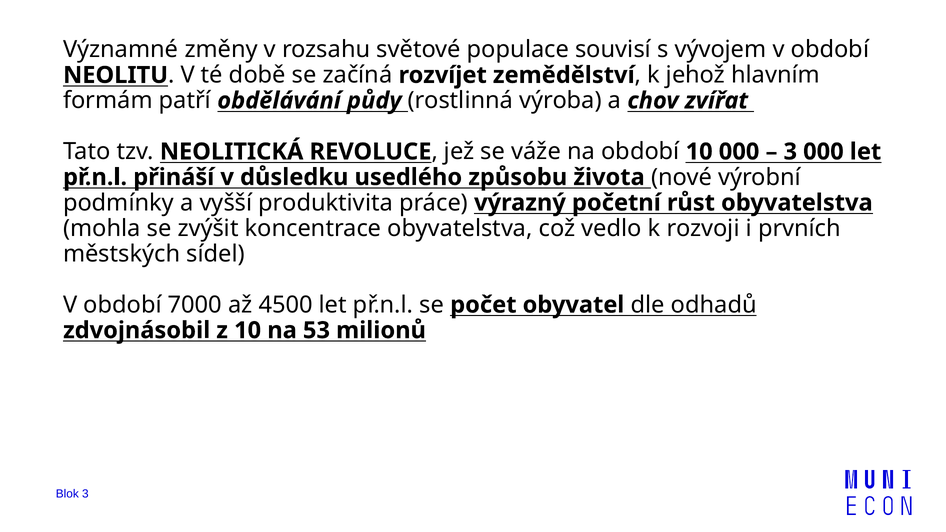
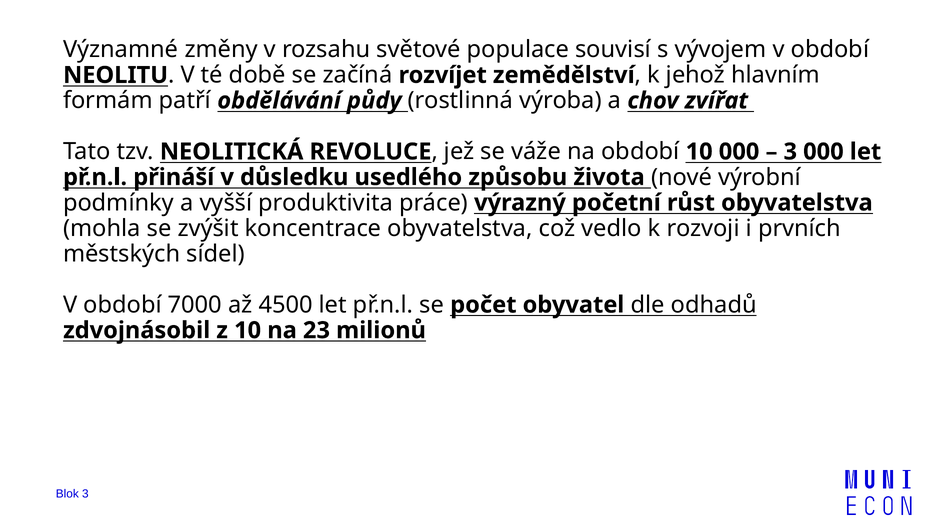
53: 53 -> 23 (316, 330)
